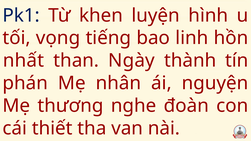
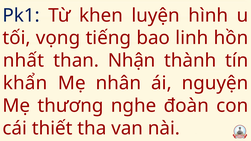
Ngày: Ngày -> Nhận (132, 61)
phán: phán -> khẩn (25, 83)
